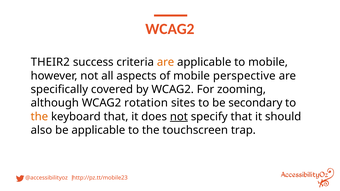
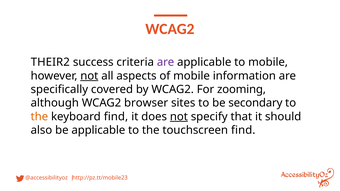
are colour: orange -> purple (166, 62)
not underline: none -> present (89, 76)
perspective: perspective -> information (244, 76)
rotation: rotation -> browser (146, 103)
keyboard that: that -> find (116, 117)
touchscreen trap: trap -> find (243, 130)
